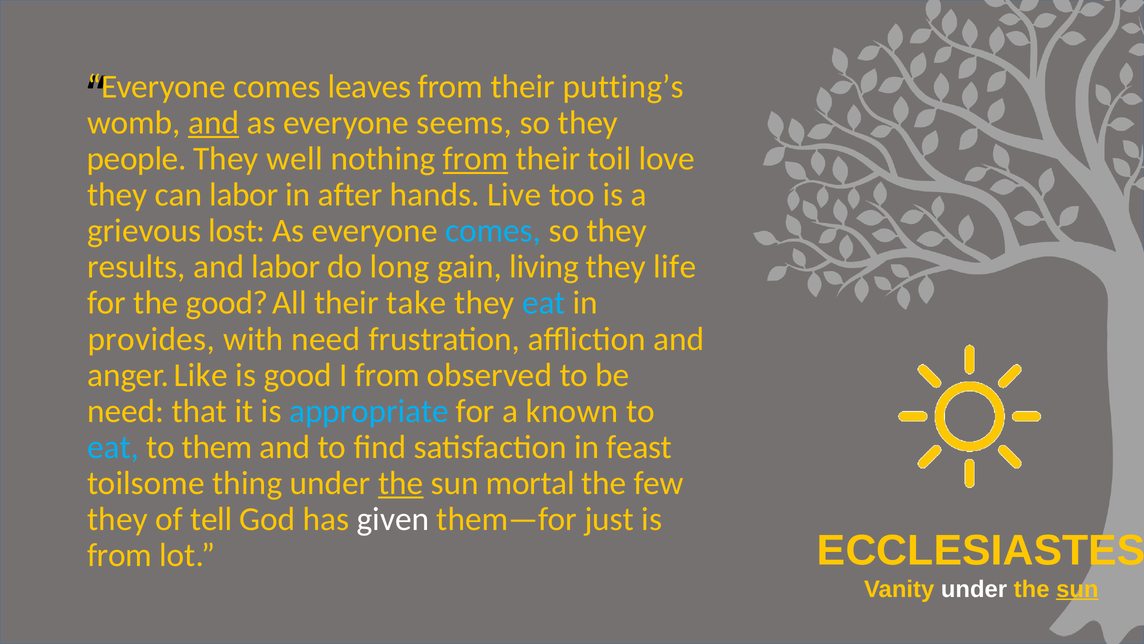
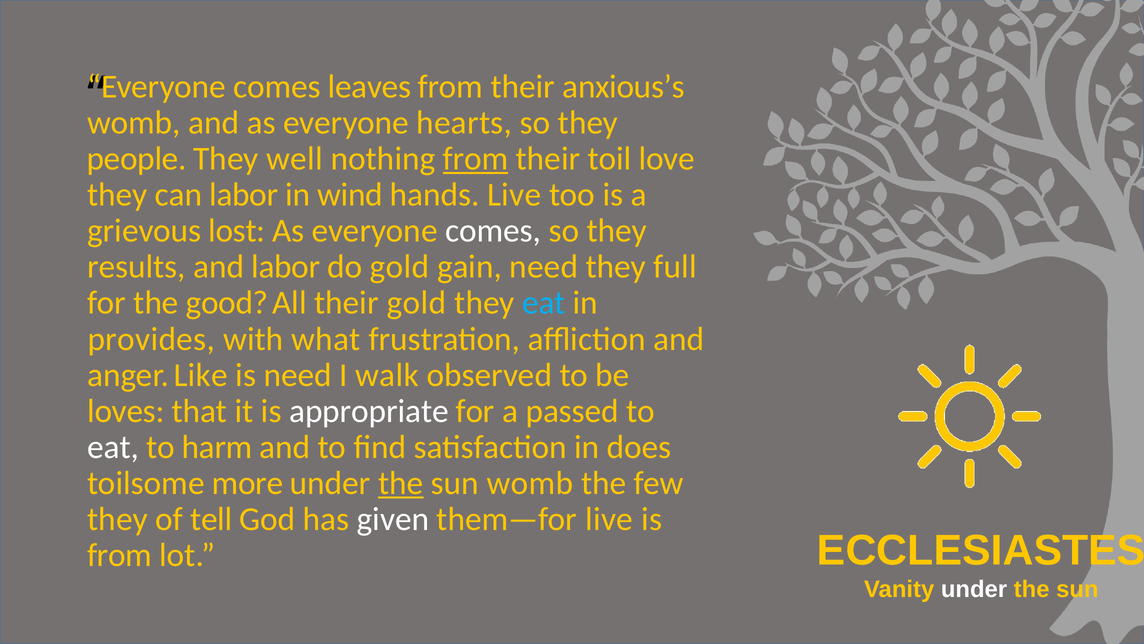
putting’s: putting’s -> anxious’s (624, 86)
and underline: present -> none (214, 123)
seems: seems -> hearts (464, 123)
after: after -> wind (350, 195)
comes colour: light blue -> white (493, 231)
do long: long -> gold (400, 267)
gain living: living -> need (544, 267)
life: life -> full (675, 267)
their take: take -> gold (416, 303)
with need: need -> what (326, 339)
is good: good -> need (298, 375)
I from: from -> walk (387, 375)
need: need -> loves (126, 411)
appropriate colour: light blue -> white (369, 411)
known: known -> passed (572, 411)
eat colour: light blue -> white (113, 447)
them: them -> harm (217, 447)
feast: feast -> does (639, 447)
thing: thing -> more (247, 483)
sun mortal: mortal -> womb (530, 483)
them—for just: just -> live (609, 519)
sun underline: present -> none (1077, 589)
